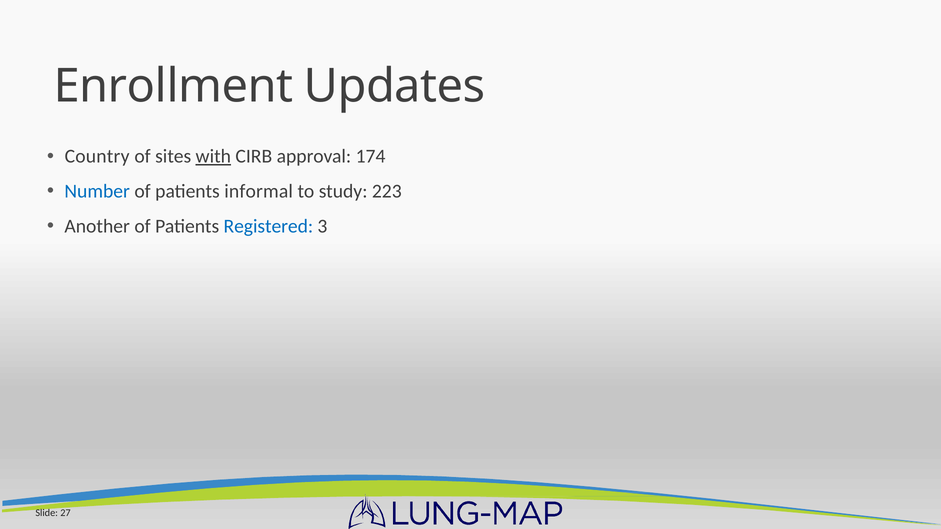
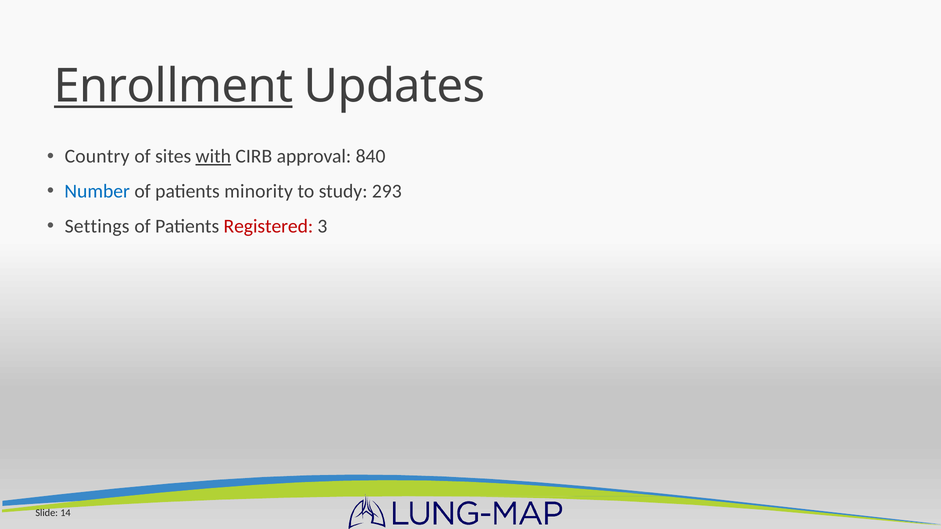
Enrollment underline: none -> present (174, 87)
174: 174 -> 840 (371, 156)
informal: informal -> minority (259, 191)
223: 223 -> 293 (387, 191)
Another: Another -> Settings (97, 226)
Registered colour: blue -> red (268, 226)
27: 27 -> 14 (65, 513)
